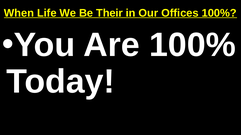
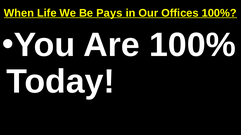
Their: Their -> Pays (109, 13)
